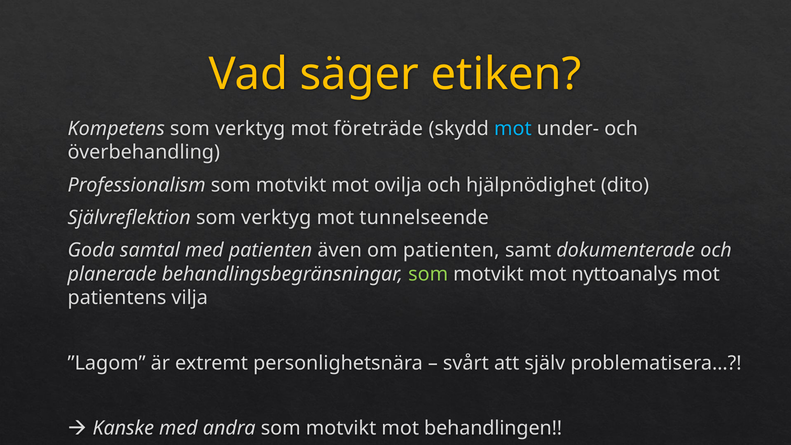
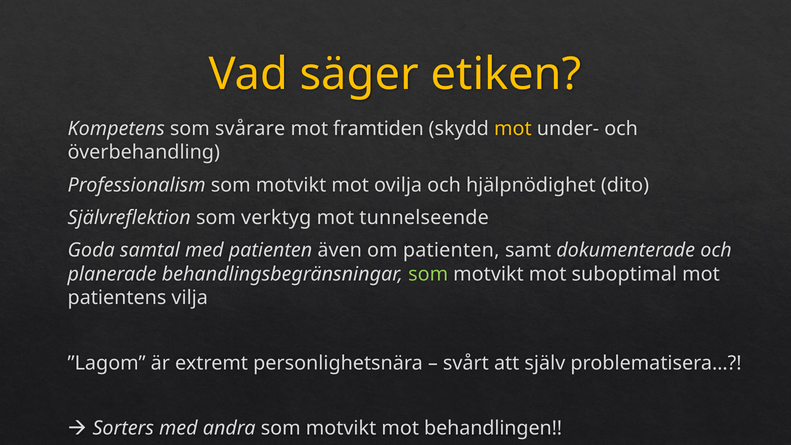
Kompetens som verktyg: verktyg -> svårare (250, 129)
företräde: företräde -> framtiden (378, 129)
mot colour: light blue -> yellow (513, 129)
nyttoanalys: nyttoanalys -> suboptimal (624, 274)
Kanske: Kanske -> Sorters (123, 428)
